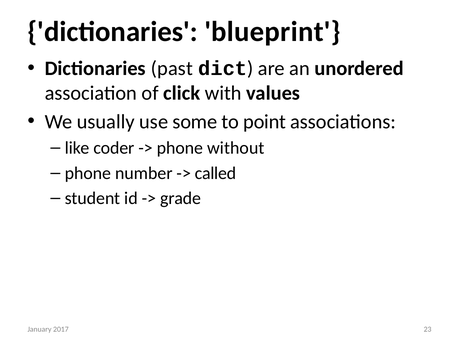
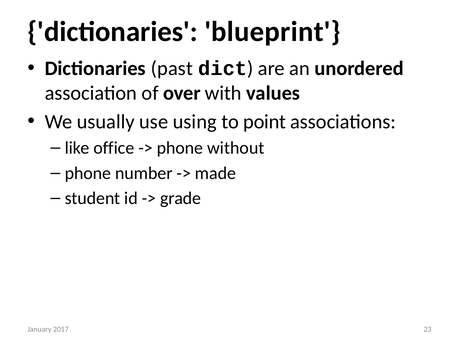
click: click -> over (182, 93)
some: some -> using (195, 121)
coder: coder -> office (114, 148)
called: called -> made (215, 173)
